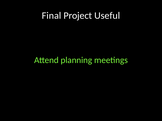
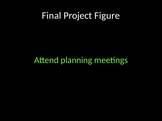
Useful: Useful -> Figure (107, 16)
